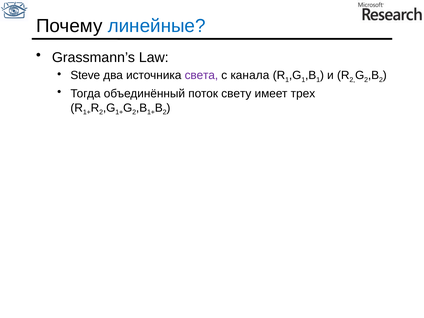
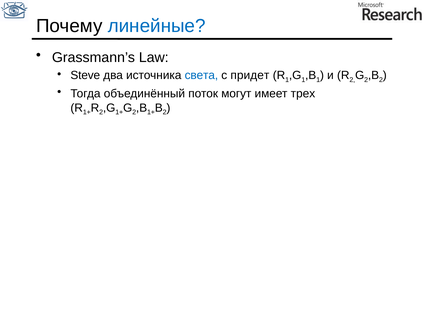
света colour: purple -> blue (201, 75)
канала: канала -> придет (250, 75)
свету: свету -> могут (236, 94)
